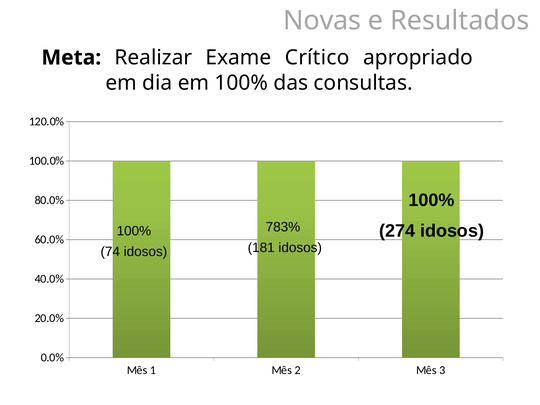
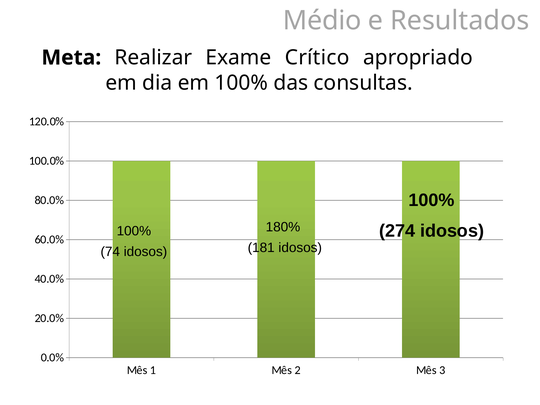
Novas: Novas -> Médio (322, 21)
783%: 783% -> 180% (283, 227)
